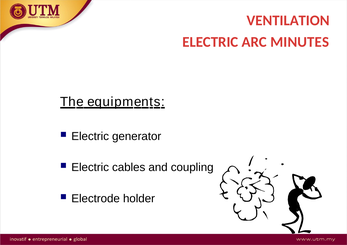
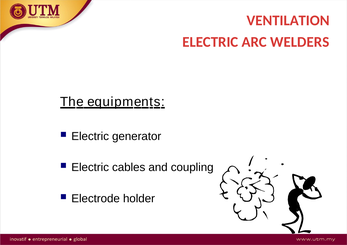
MINUTES: MINUTES -> WELDERS (300, 42)
